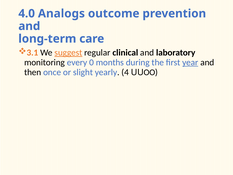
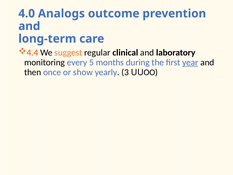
3.1: 3.1 -> 4.4 (32, 53)
suggest underline: present -> none (68, 53)
0: 0 -> 5 (92, 62)
slight: slight -> show (83, 72)
4: 4 -> 3 (125, 72)
